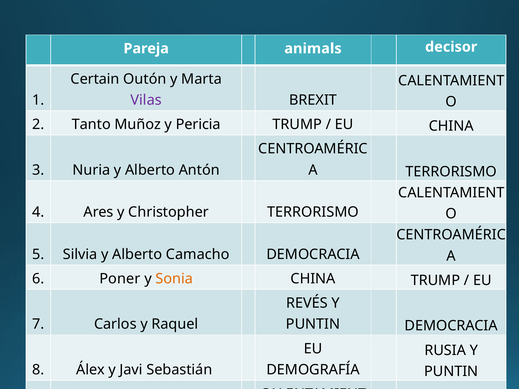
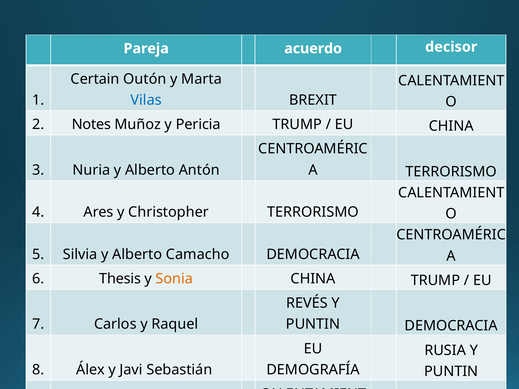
animals: animals -> acuerdo (313, 49)
Vilas colour: purple -> blue (146, 100)
Tanto: Tanto -> Notes (91, 125)
Poner: Poner -> Thesis (120, 279)
